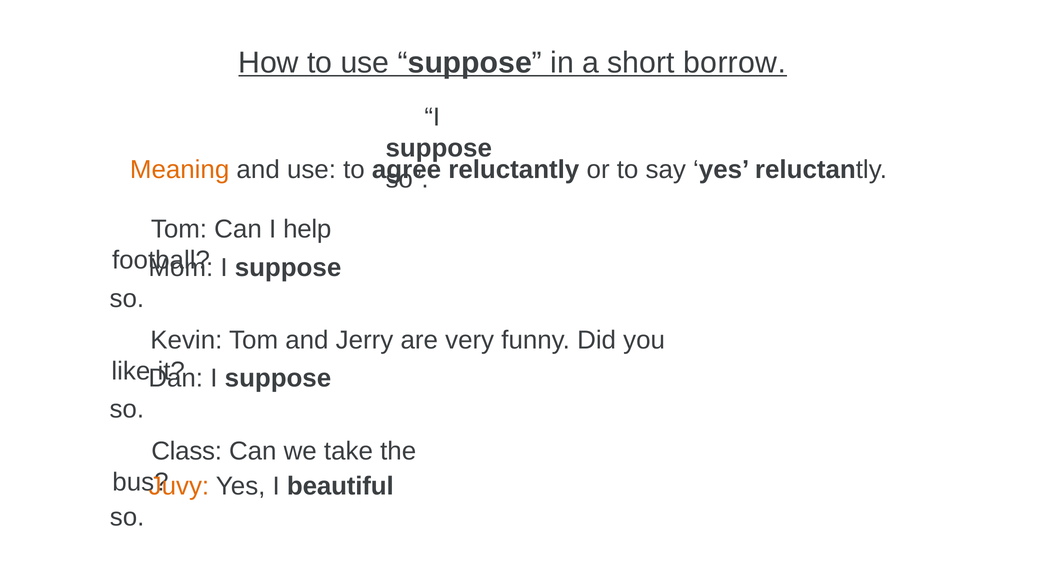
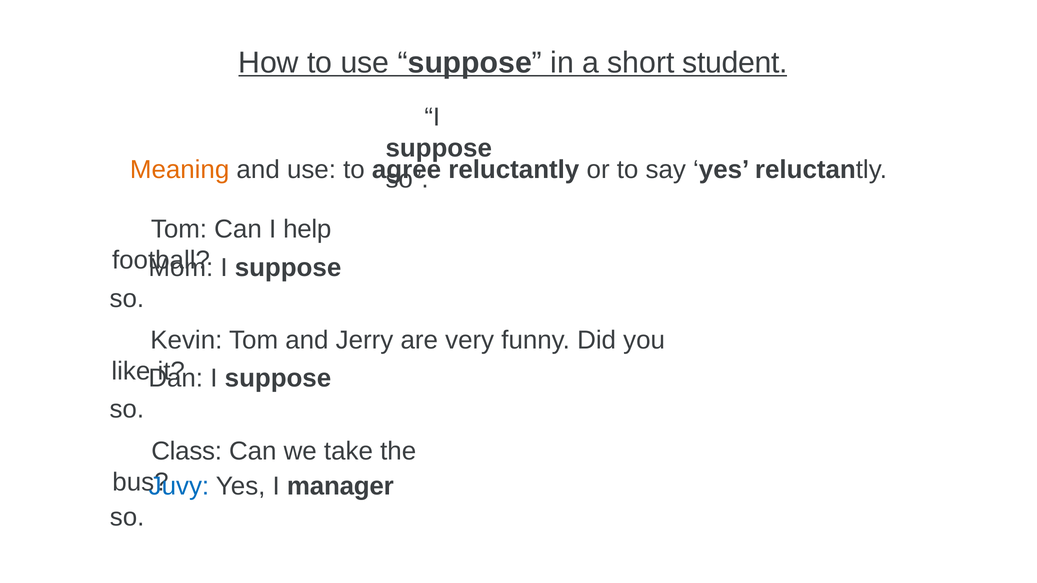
borrow: borrow -> student (735, 63)
Juvy colour: orange -> blue (179, 486)
beautiful: beautiful -> manager (340, 486)
